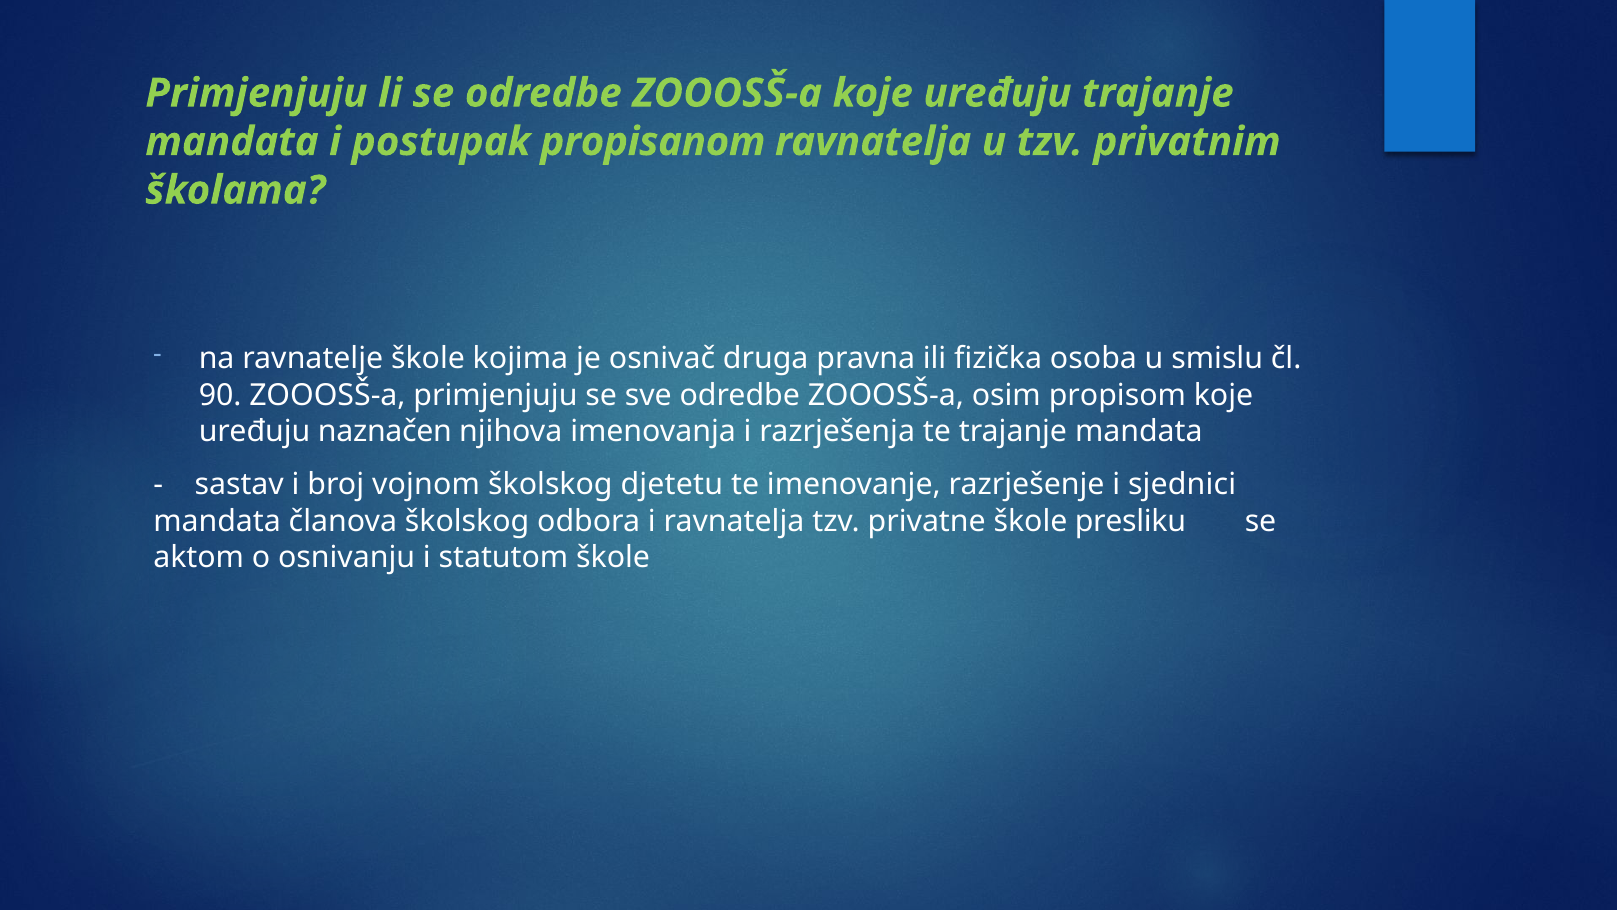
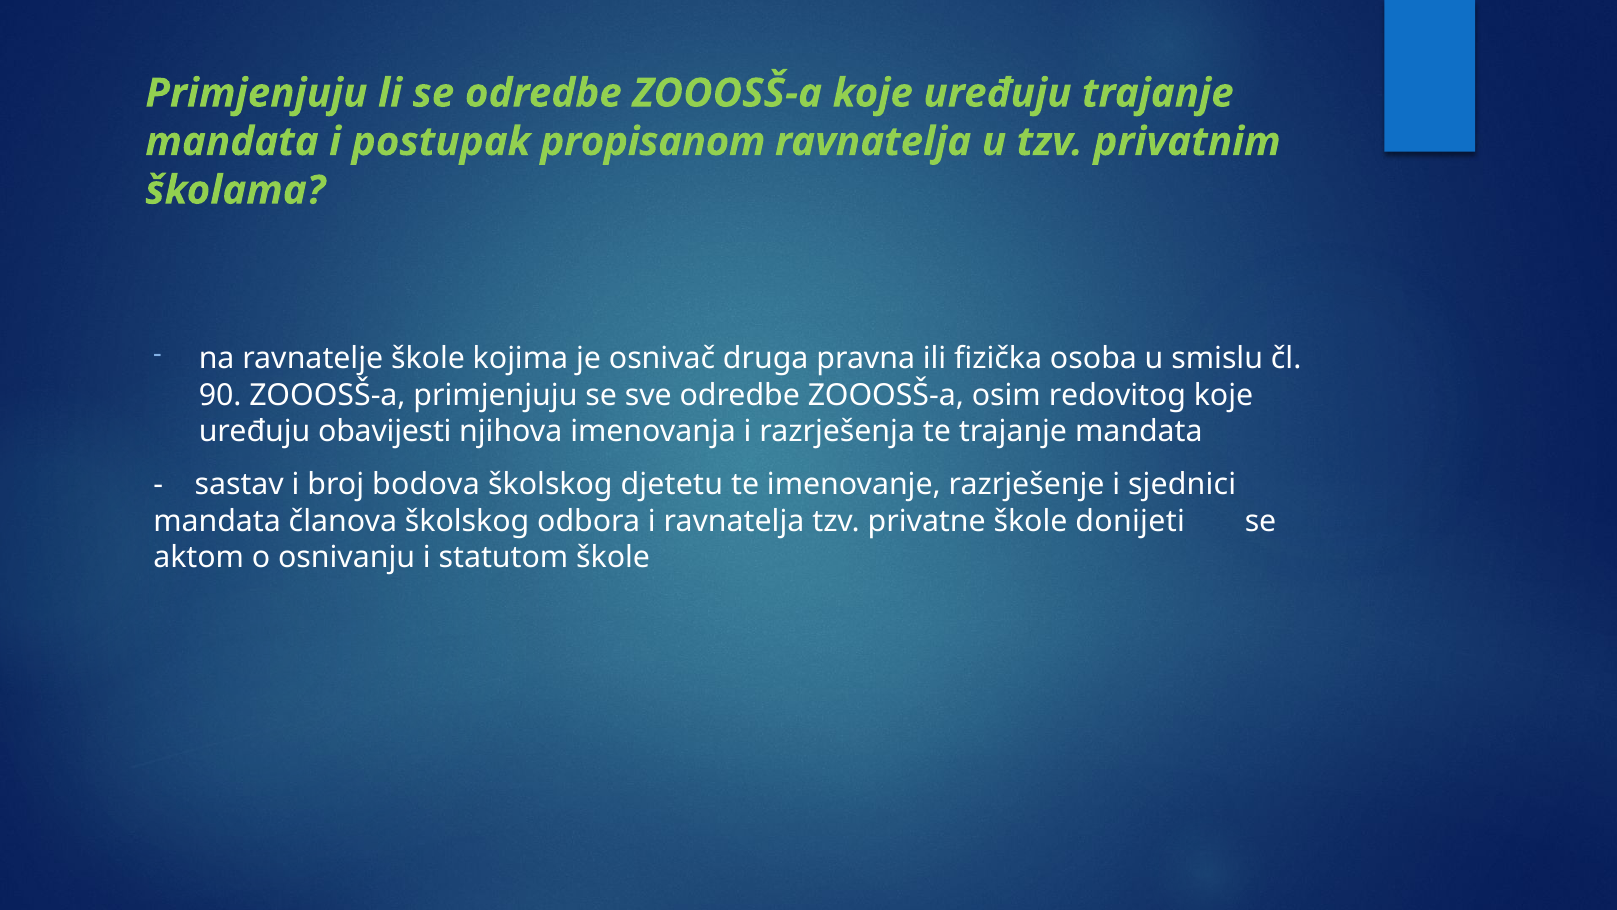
propisom: propisom -> redovitog (1117, 395)
naznačen: naznačen -> obavijesti (385, 431)
vojnom: vojnom -> bodova (426, 485)
presliku: presliku -> donijeti (1130, 521)
